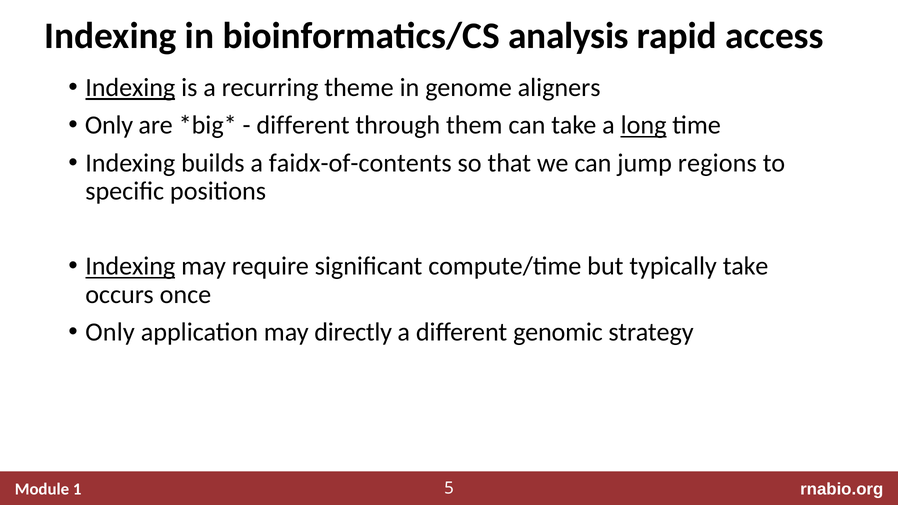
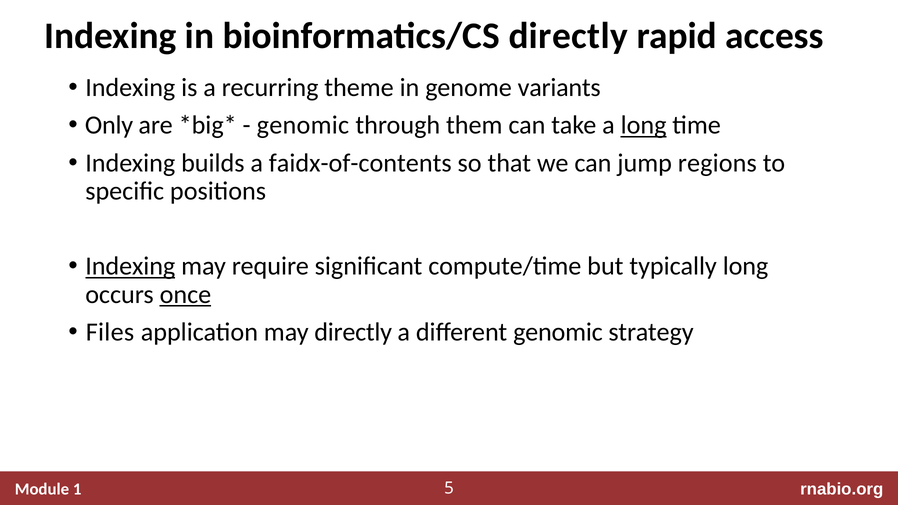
bioinformatics/CS analysis: analysis -> directly (568, 36)
Indexing underline: present -> none (130, 88)
aligners: aligners -> variants (559, 88)
different: different -> genomic (303, 125)
typically take: take -> long (746, 266)
once underline: none -> present (185, 295)
Only: Only -> Files (110, 332)
